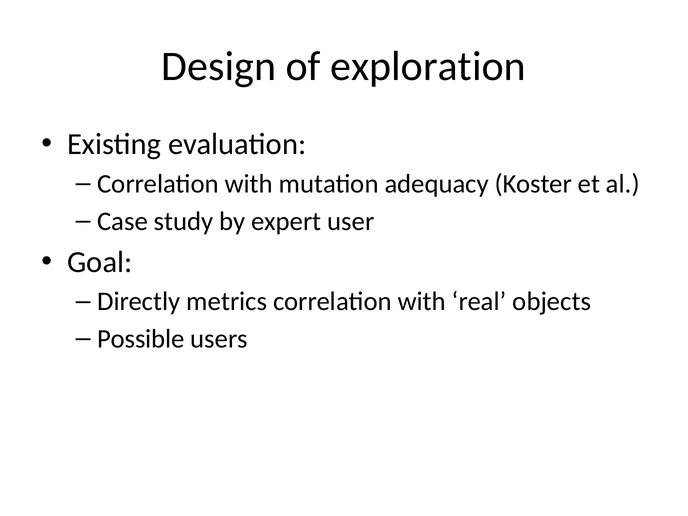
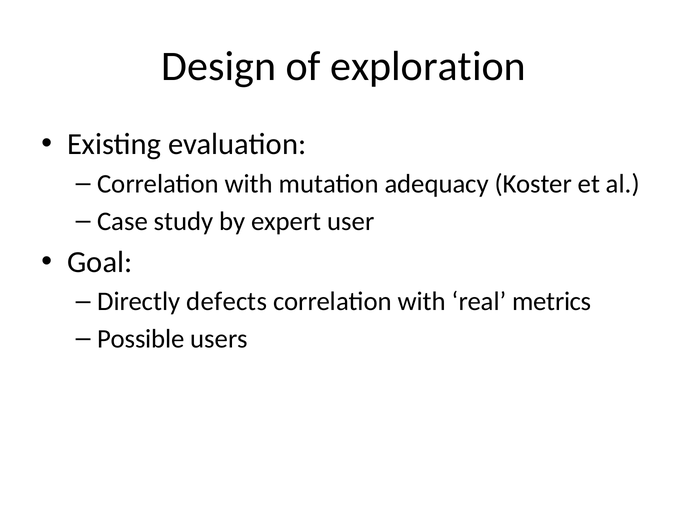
metrics: metrics -> defects (227, 302)
objects: objects -> metrics (552, 302)
